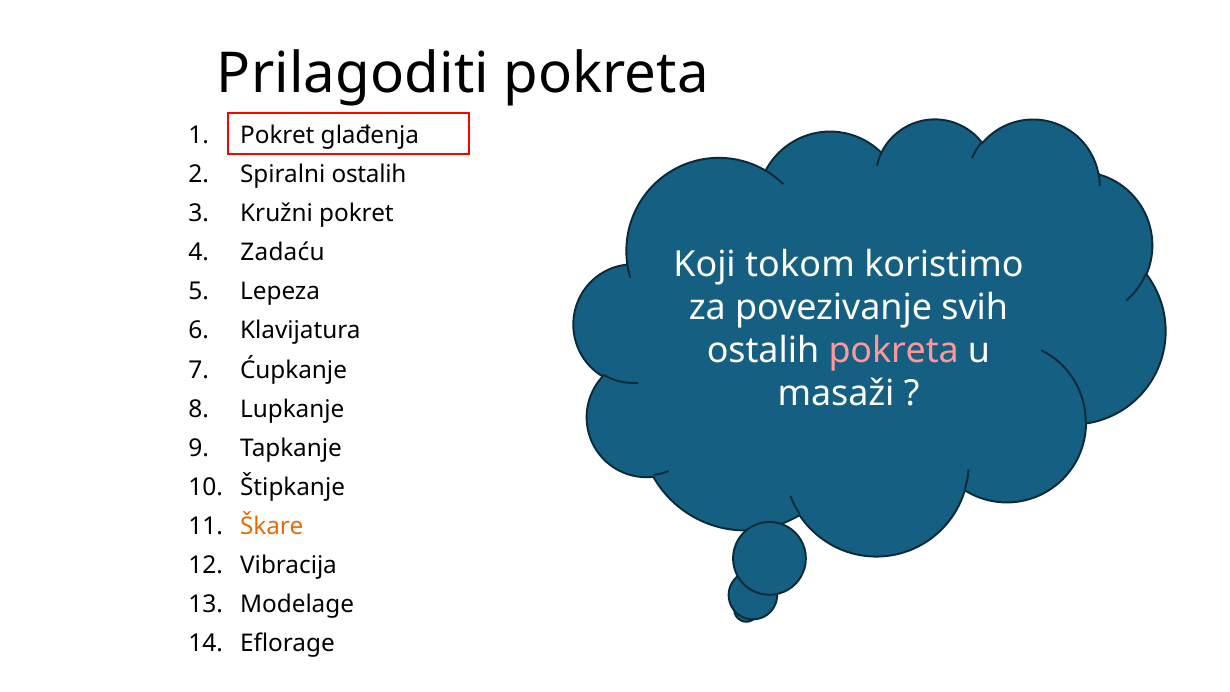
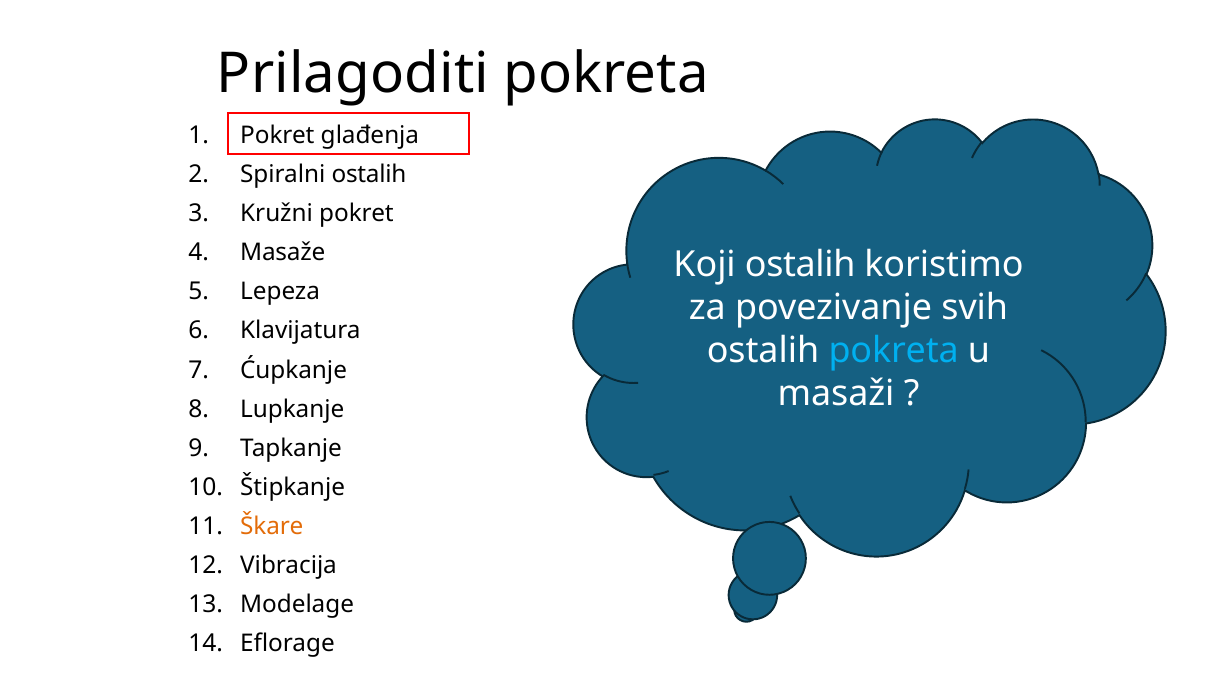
Zadaću: Zadaću -> Masaže (283, 253)
Koji tokom: tokom -> ostalih (800, 264)
pokreta colour: pink -> light blue (894, 350)
